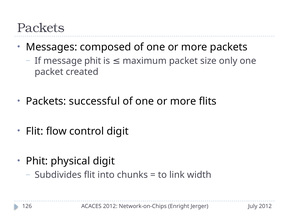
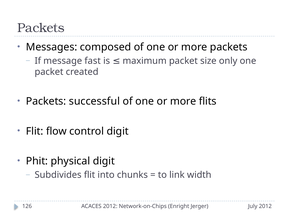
message phit: phit -> fast (93, 61)
